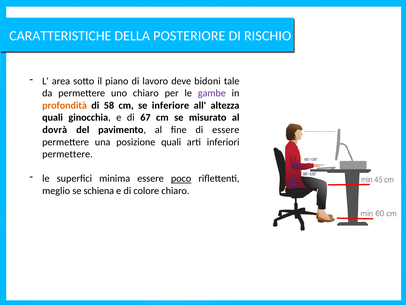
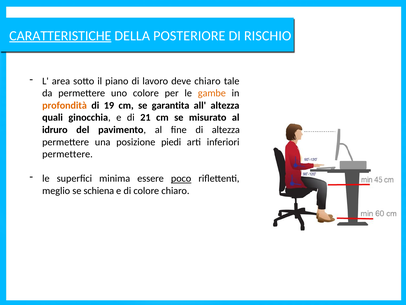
CARATTERISTICHE underline: none -> present (60, 36)
deve bidoni: bidoni -> chiaro (207, 81)
uno chiaro: chiaro -> colore (146, 93)
gambe colour: purple -> orange (212, 93)
58: 58 -> 19 (109, 105)
inferiore: inferiore -> garantita (171, 105)
67: 67 -> 21 (145, 117)
dovrà: dovrà -> idruro (55, 130)
di essere: essere -> altezza (226, 130)
posizione quali: quali -> piedi (171, 142)
